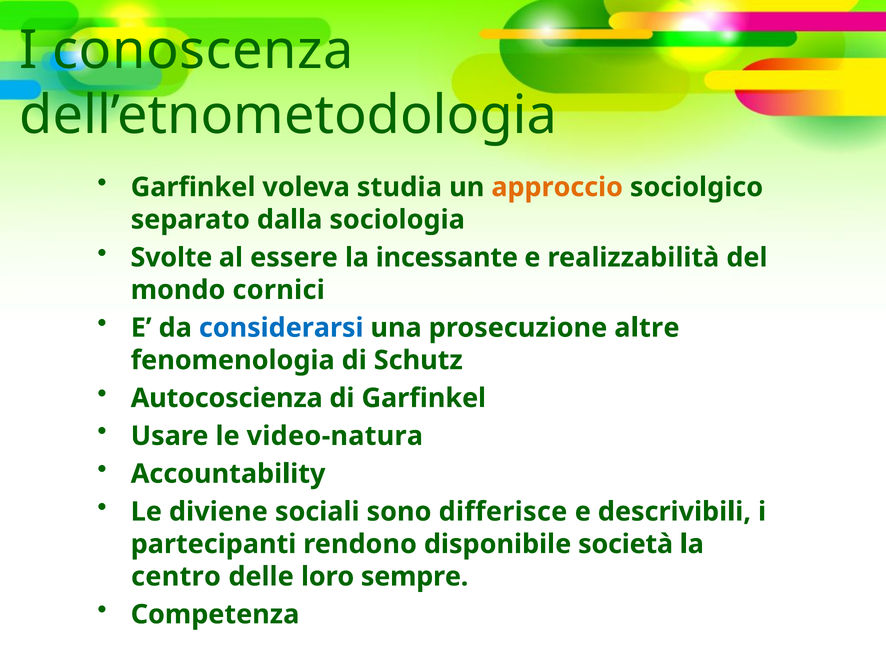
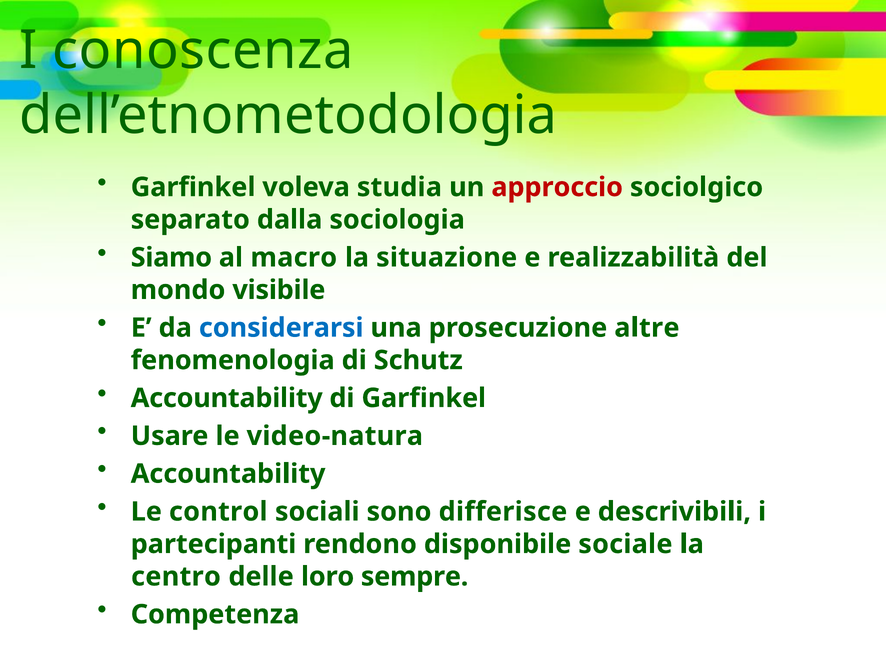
approccio colour: orange -> red (557, 187)
Svolte: Svolte -> Siamo (171, 258)
essere: essere -> macro (294, 258)
incessante: incessante -> situazione (447, 258)
cornici: cornici -> visibile (279, 290)
Autocoscienza: Autocoscienza -> Accountability (227, 398)
diviene: diviene -> control (218, 512)
società: società -> sociale (625, 545)
